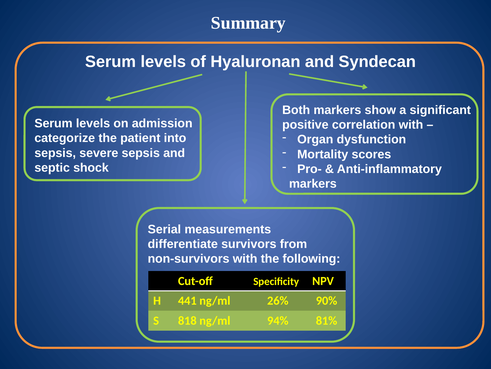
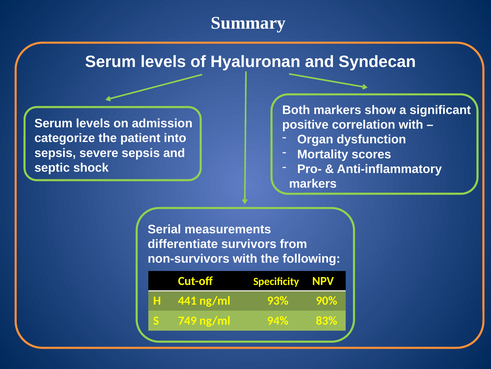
26%: 26% -> 93% (278, 300)
818: 818 -> 749 (187, 320)
81%: 81% -> 83% (327, 320)
